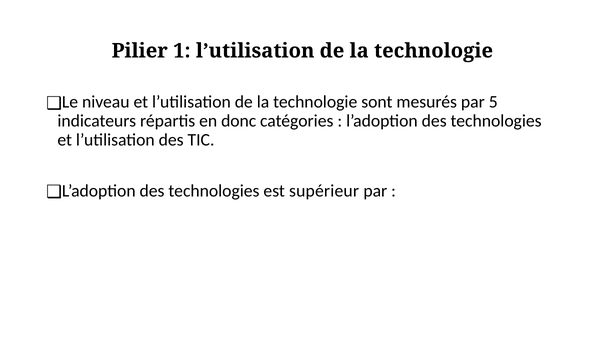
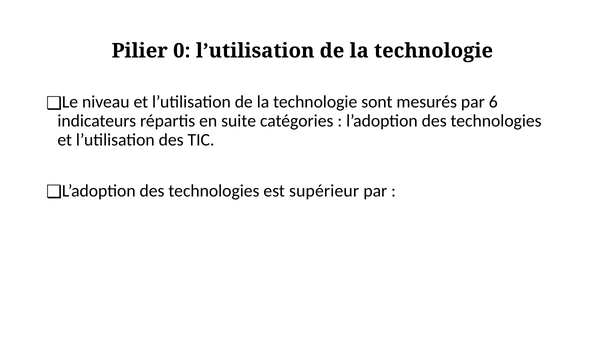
1: 1 -> 0 (182, 51)
5: 5 -> 6 (493, 102)
donc: donc -> suite (239, 121)
